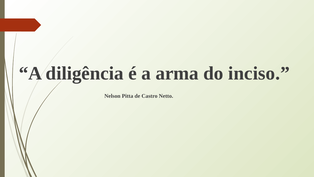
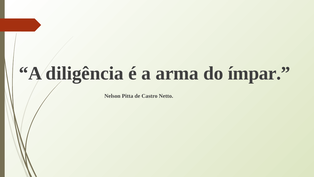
inciso: inciso -> ímpar (259, 73)
